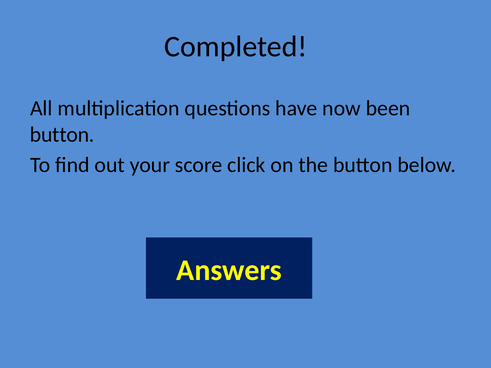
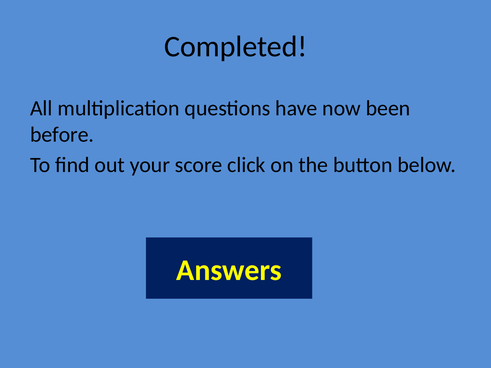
button: button -> before (62, 135)
